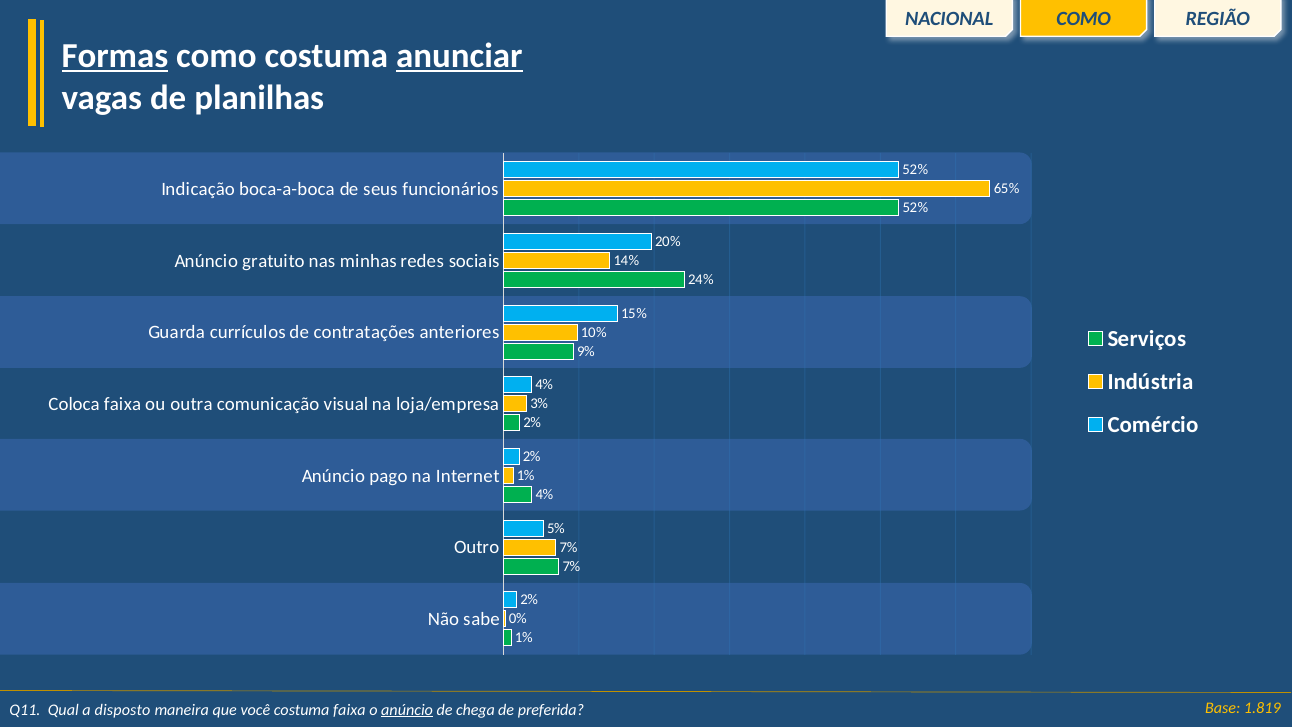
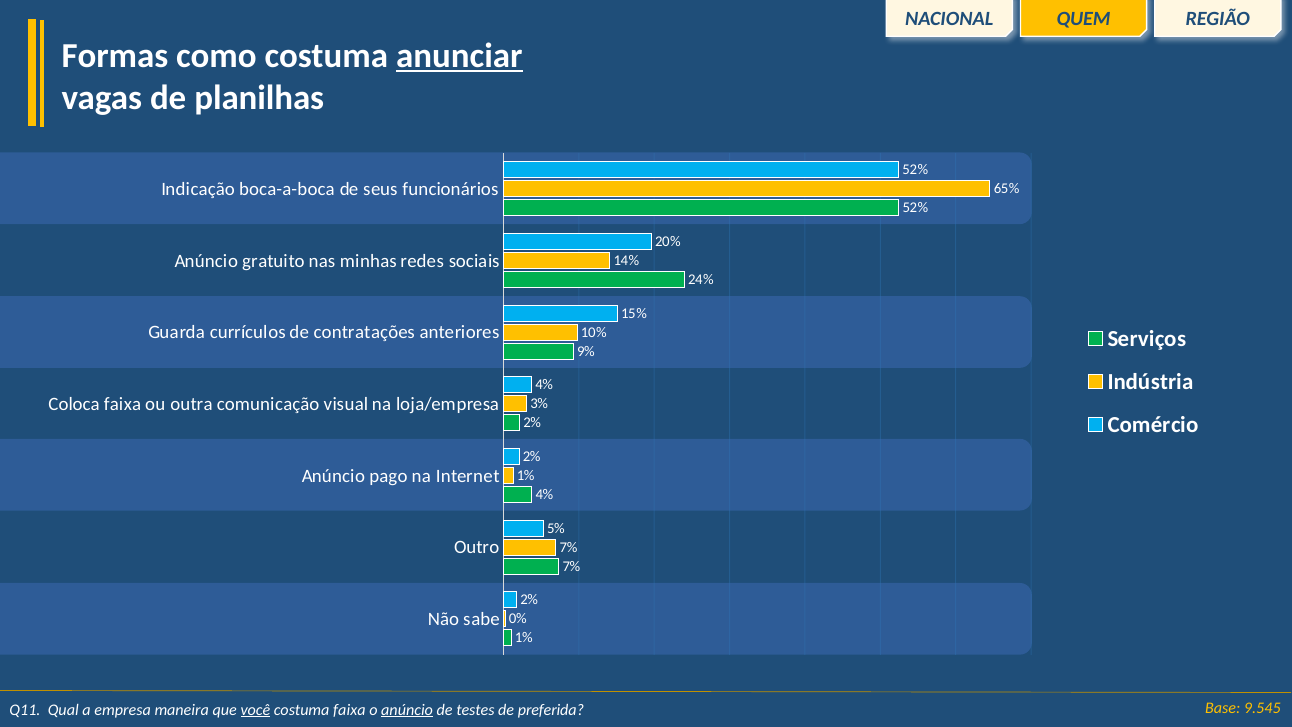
NACIONAL COMO: COMO -> QUEM (1084, 19)
Formas underline: present -> none (115, 56)
disposto: disposto -> empresa (123, 710)
você underline: none -> present (255, 710)
chega: chega -> testes (475, 710)
1.819: 1.819 -> 9.545 (1262, 708)
